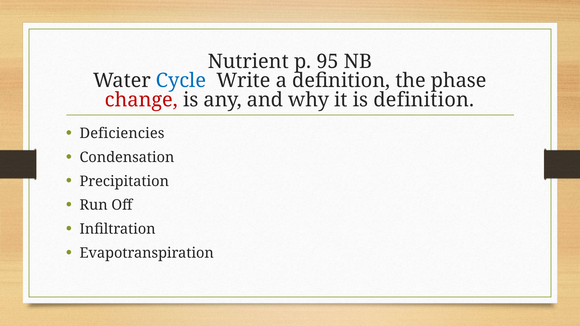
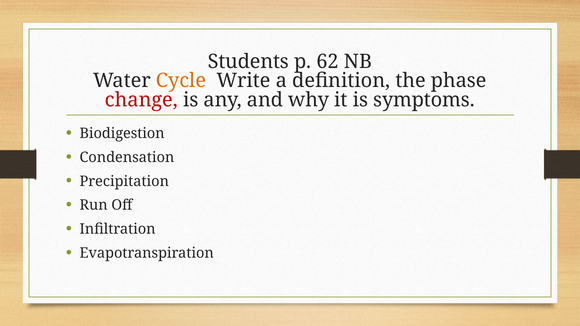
Nutrient: Nutrient -> Students (248, 62)
95: 95 -> 62 (328, 62)
Cycle colour: blue -> orange (181, 81)
is definition: definition -> symptoms (424, 100)
Deficiencies: Deficiencies -> Biodigestion (122, 134)
